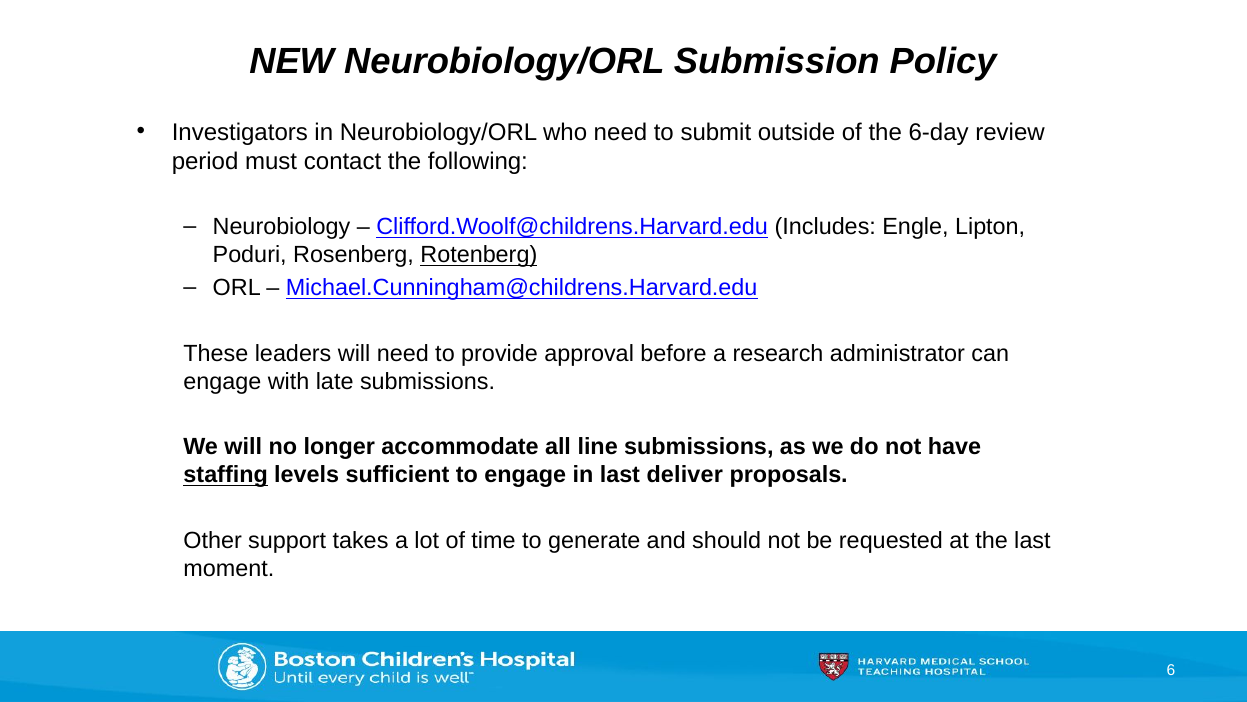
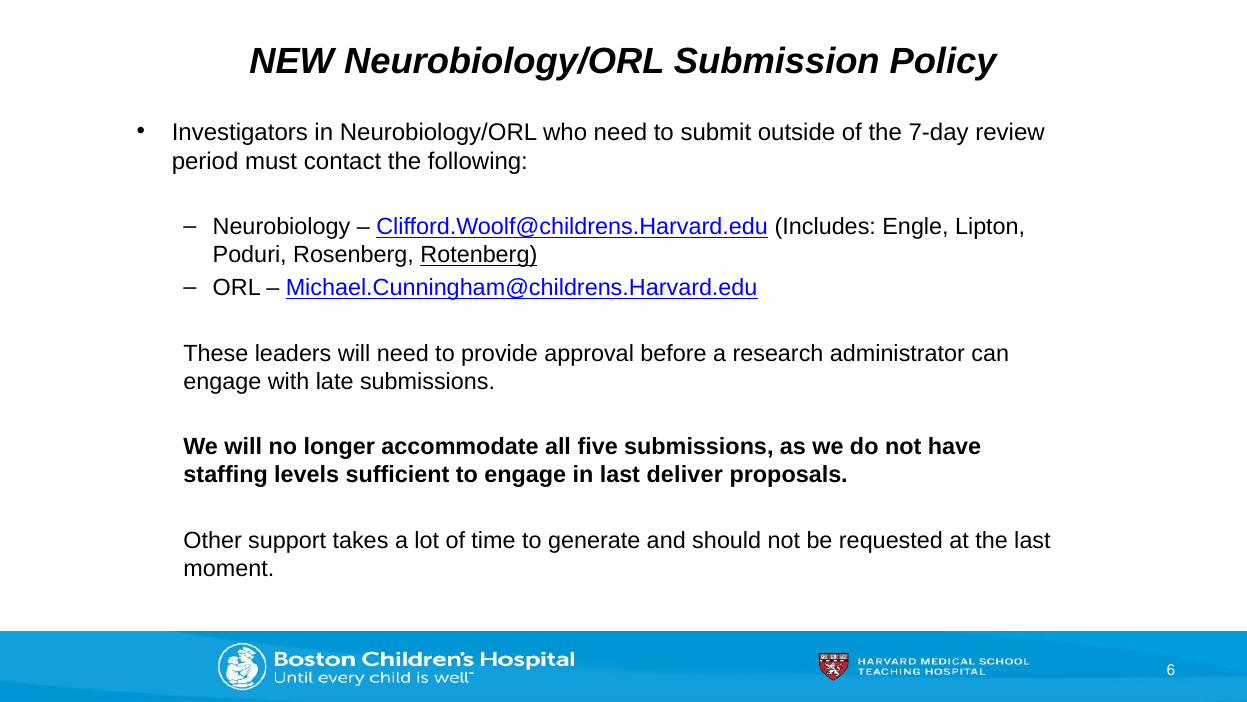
6-day: 6-day -> 7-day (939, 132)
line: line -> five (598, 447)
staffing underline: present -> none (226, 475)
